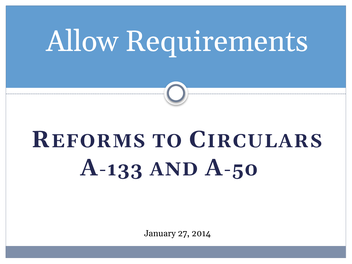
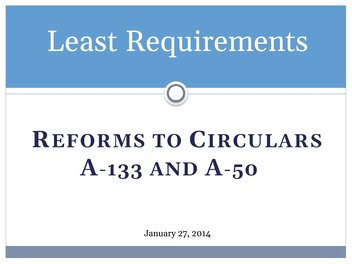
Allow: Allow -> Least (82, 41)
